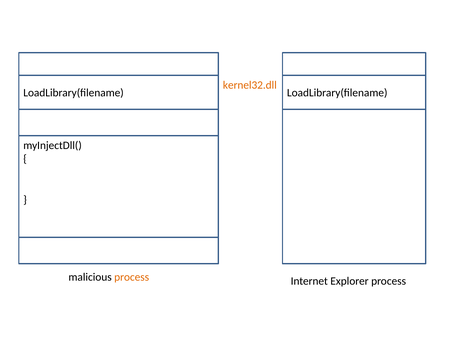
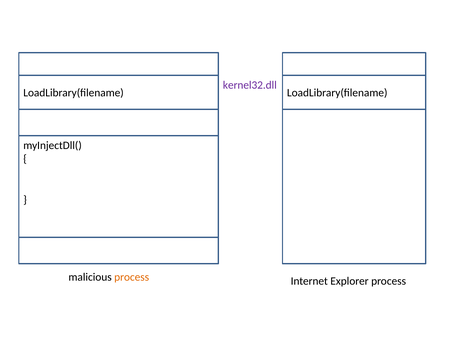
kernel32.dll colour: orange -> purple (250, 85)
